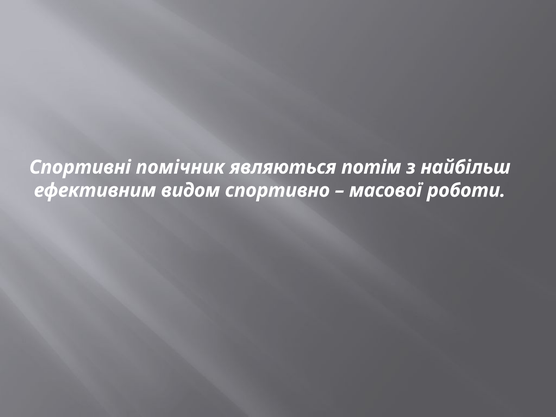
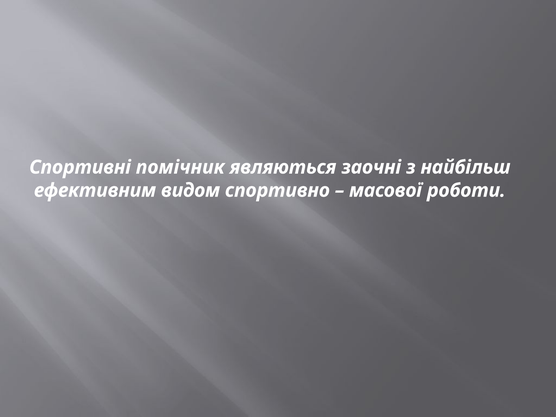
потім: потім -> заочні (371, 167)
